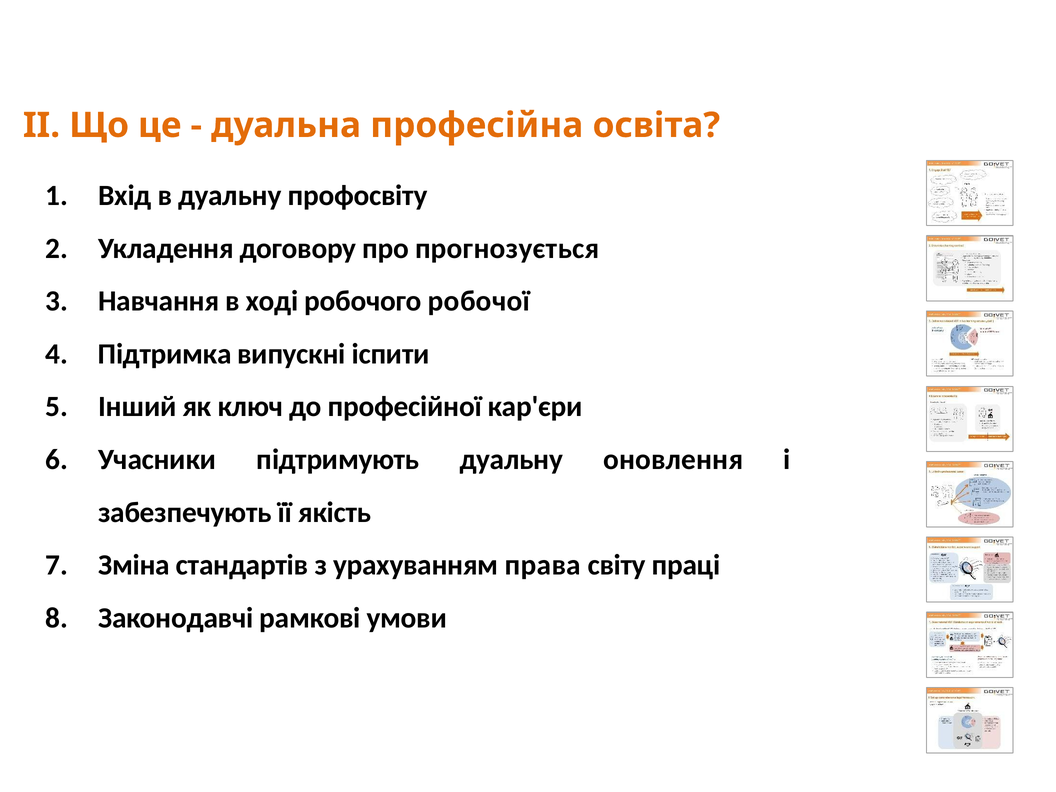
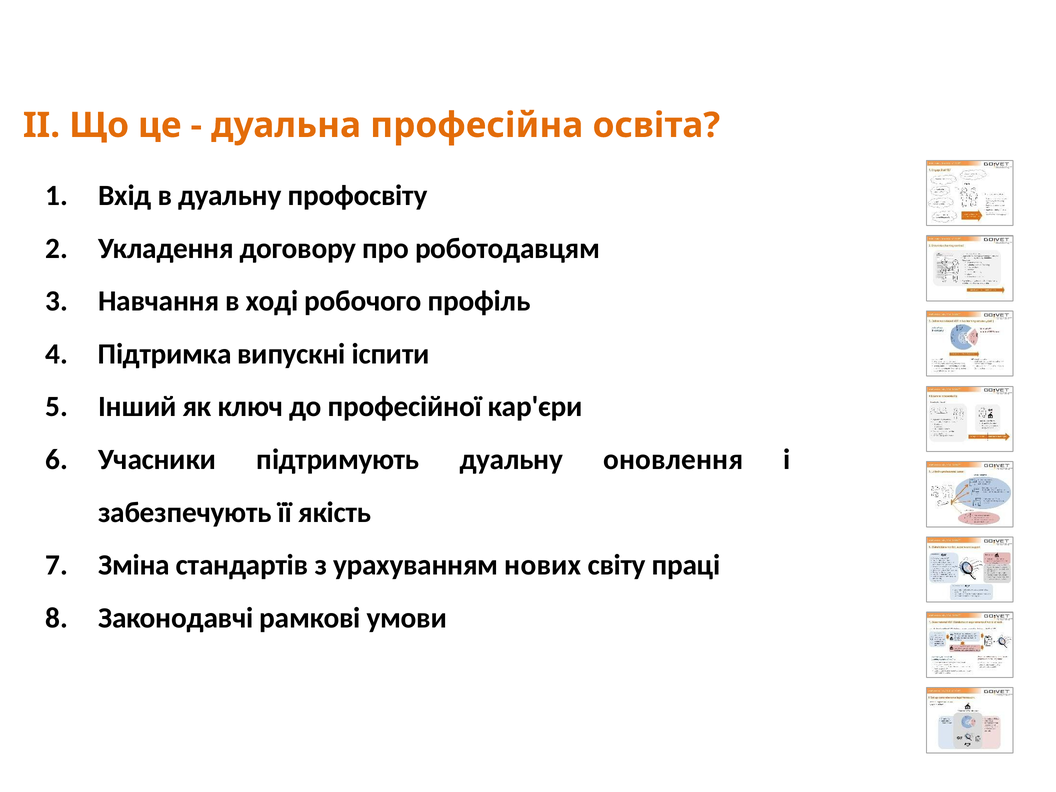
прогнозується: прогнозується -> роботодавцям (508, 248)
робочої: робочої -> профіль (479, 301)
права: права -> нових (543, 565)
